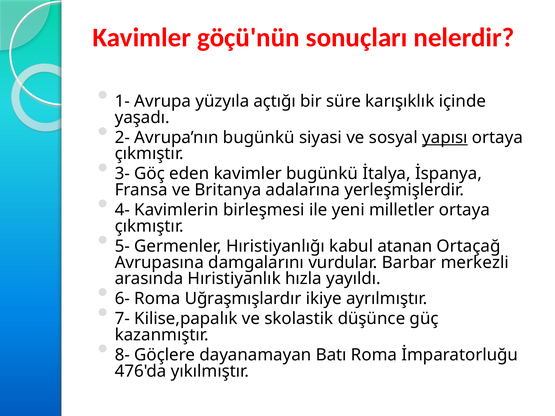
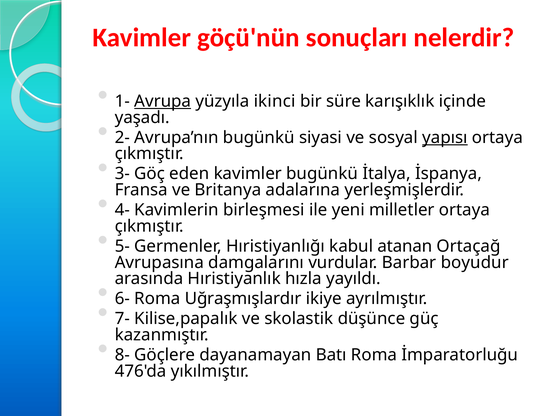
Avrupa underline: none -> present (163, 101)
açtığı: açtığı -> ikinci (275, 101)
merkezli: merkezli -> boyudur (475, 263)
